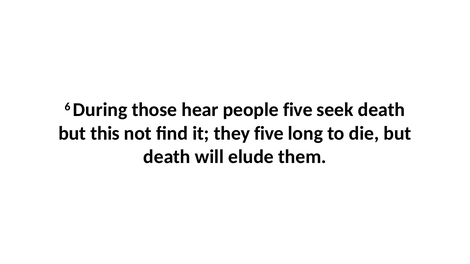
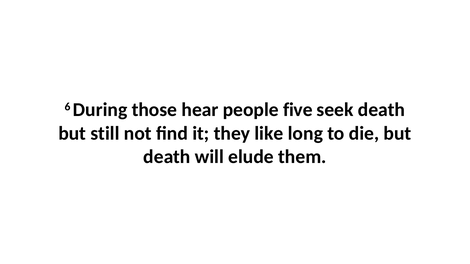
this: this -> still (105, 134)
they five: five -> like (269, 134)
